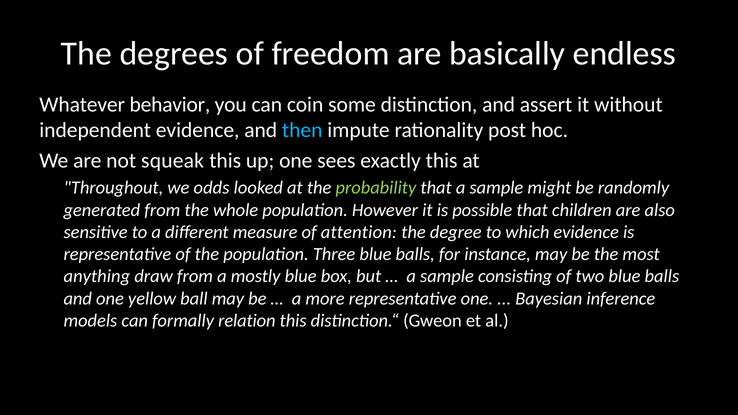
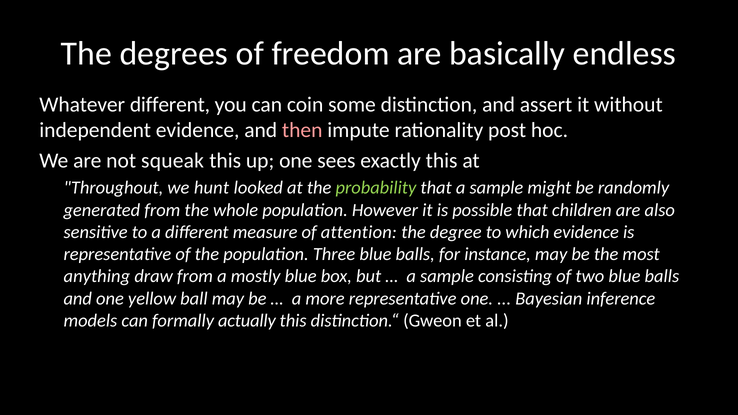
Whatever behavior: behavior -> different (170, 104)
then colour: light blue -> pink (302, 130)
odds: odds -> hunt (211, 188)
relation: relation -> actually (247, 321)
